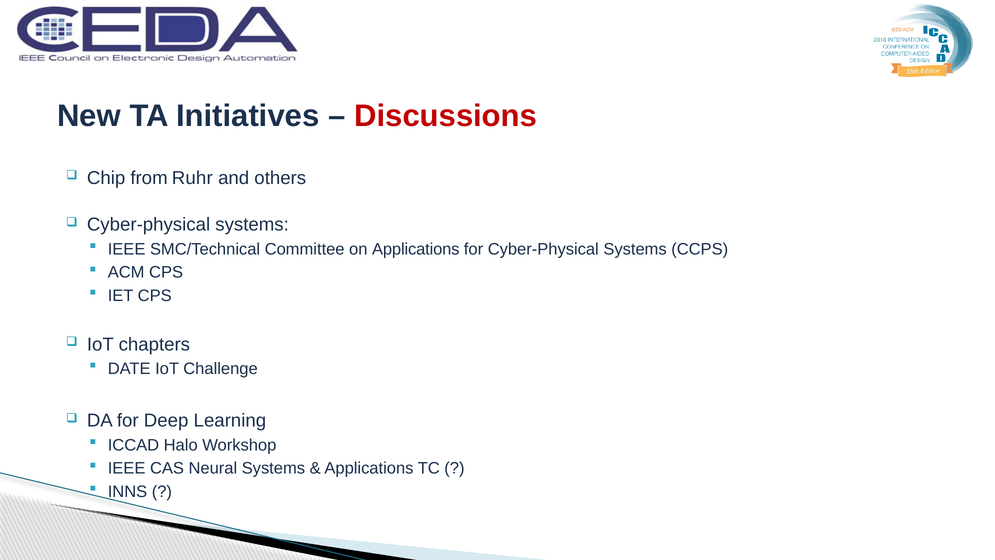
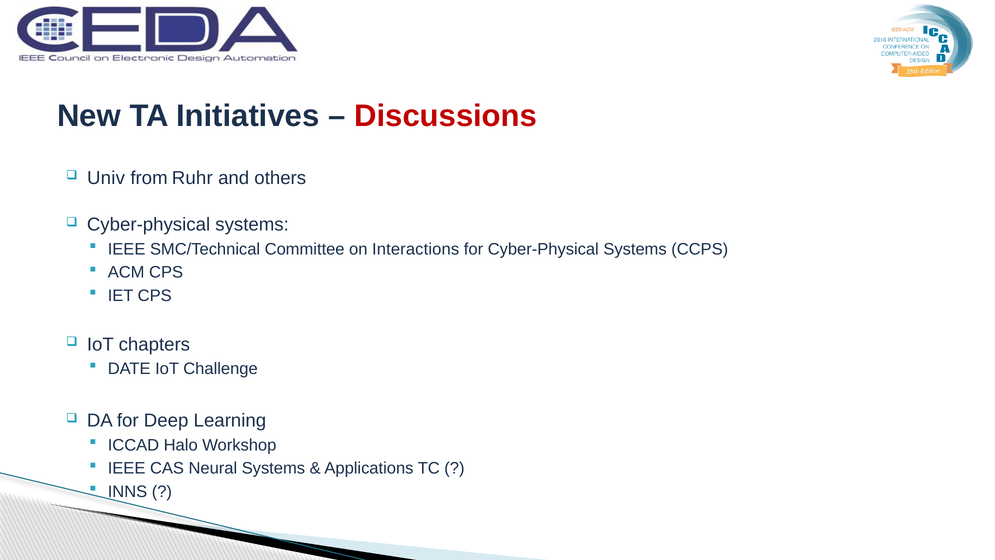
Chip: Chip -> Univ (106, 178)
on Applications: Applications -> Interactions (416, 249)
